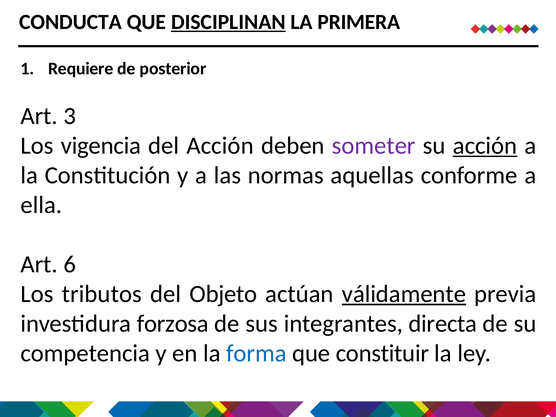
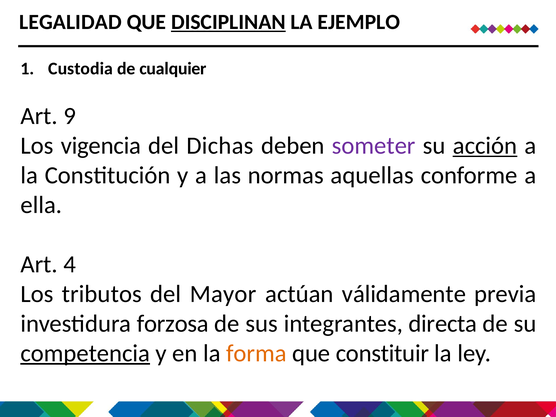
CONDUCTA: CONDUCTA -> LEGALIDAD (70, 22)
PRIMERA: PRIMERA -> EJEMPLO (359, 22)
Requiere: Requiere -> Custodia (81, 69)
posterior: posterior -> cualquier (173, 69)
3: 3 -> 9 (70, 116)
del Acción: Acción -> Dichas (220, 146)
6: 6 -> 4 (70, 264)
Objeto: Objeto -> Mayor (223, 294)
válidamente underline: present -> none (404, 294)
competencia underline: none -> present (85, 353)
forma colour: blue -> orange (256, 353)
